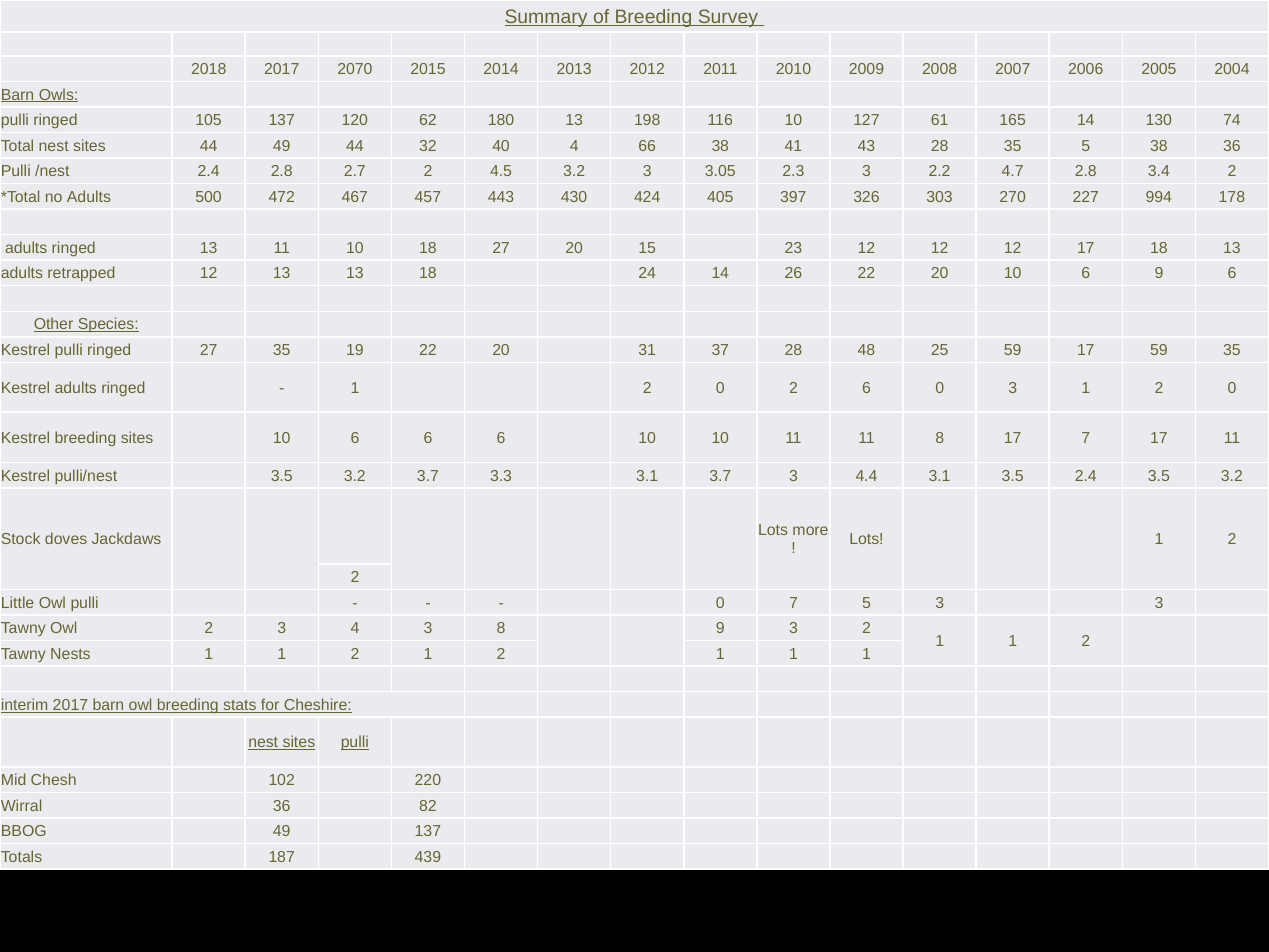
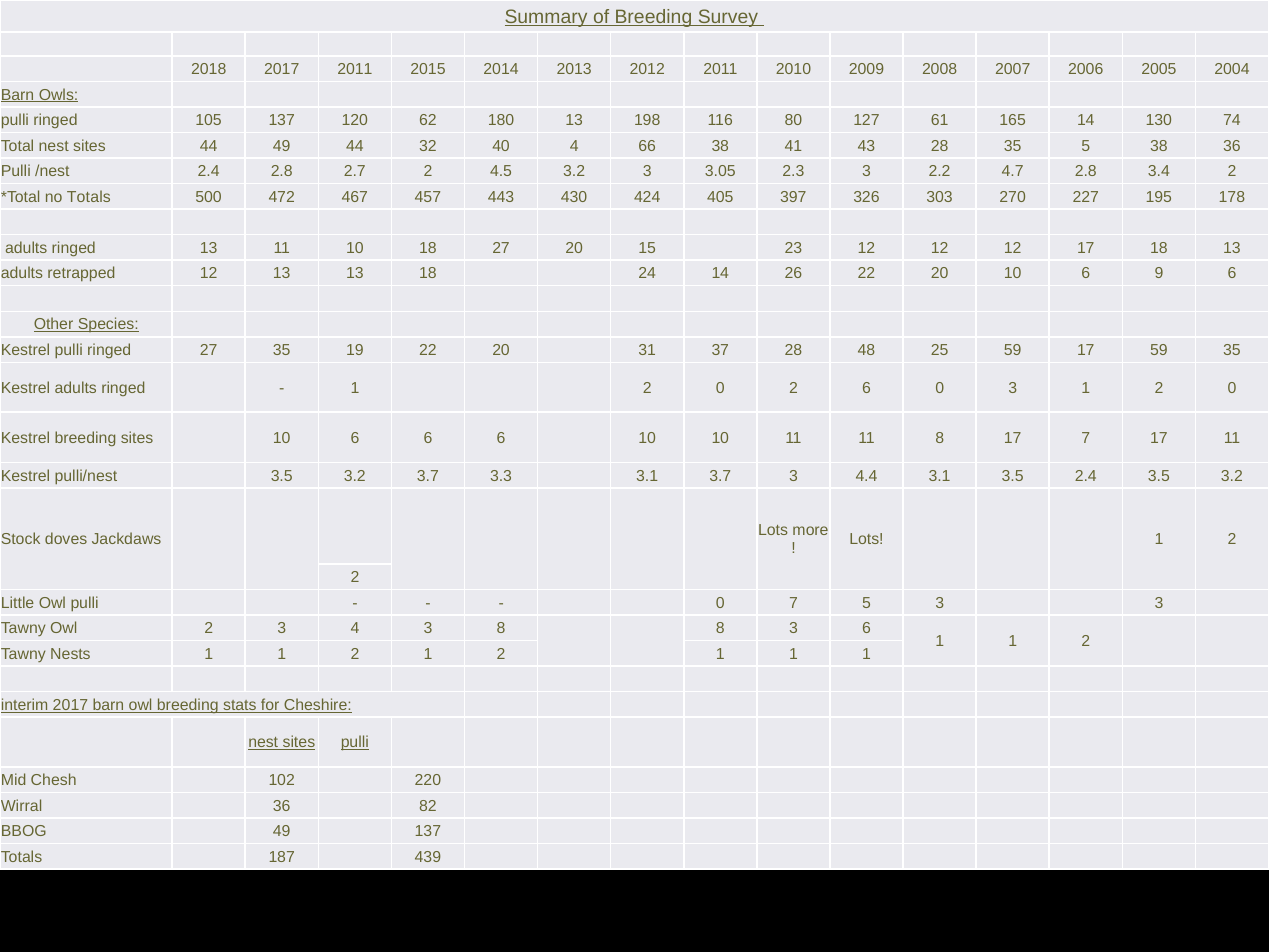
2017 2070: 2070 -> 2011 (355, 69)
116 10: 10 -> 80 (793, 120)
no Adults: Adults -> Totals (89, 197)
994: 994 -> 195 (1159, 197)
8 9: 9 -> 8 (720, 628)
3 2: 2 -> 6 (867, 628)
